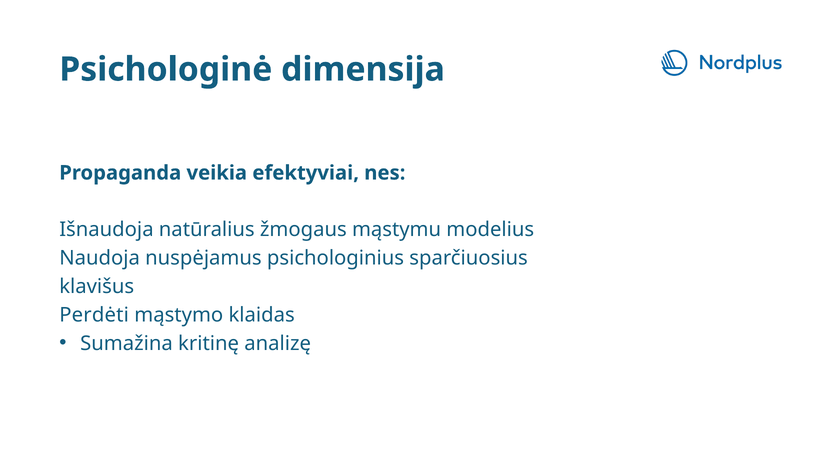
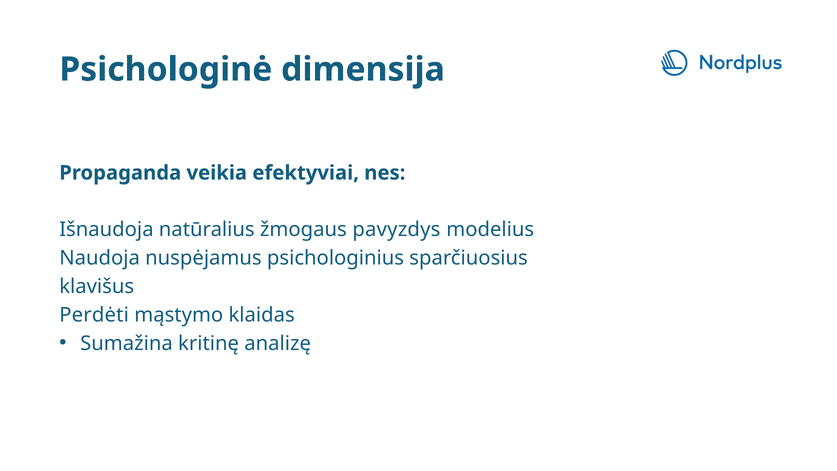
mąstymu: mąstymu -> pavyzdys (396, 230)
